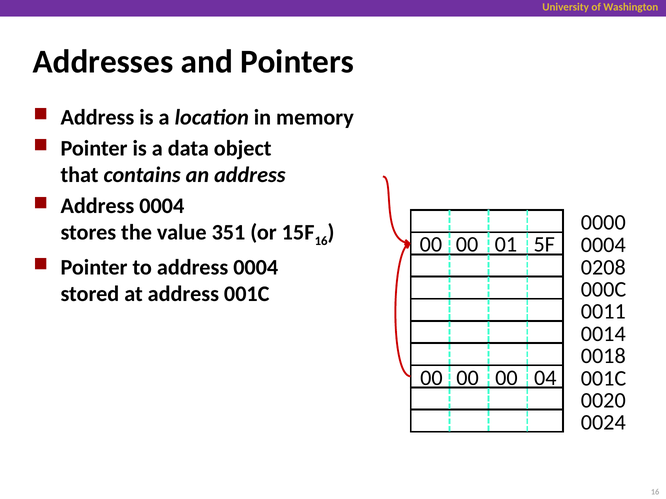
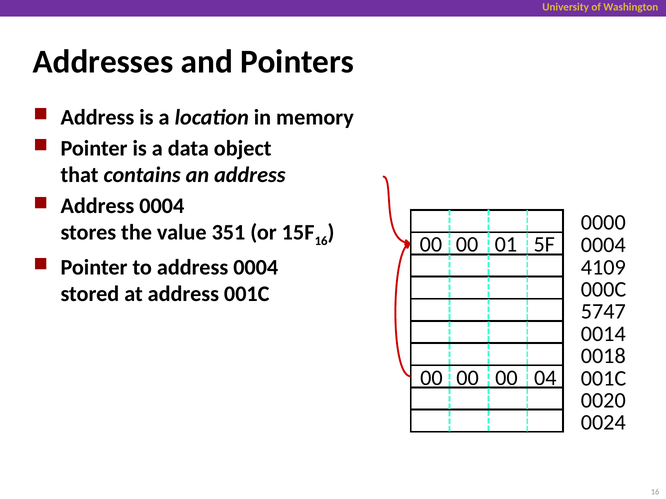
0208: 0208 -> 4109 (603, 268)
0011: 0011 -> 5747 (603, 312)
